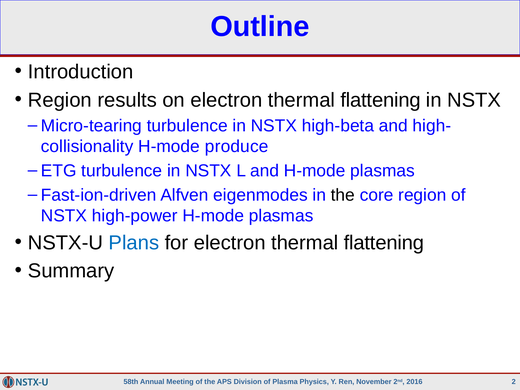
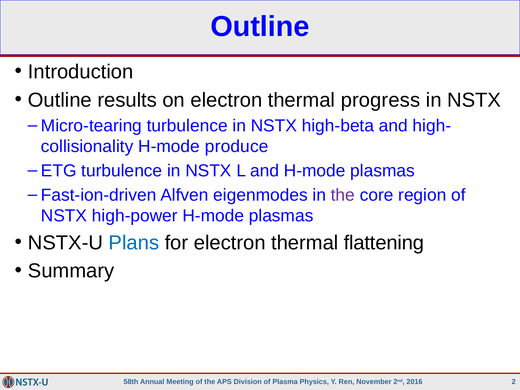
Region: Region -> Outline (60, 100)
on electron thermal flattening: flattening -> progress (380, 100)
the colour: black -> purple (343, 195)
